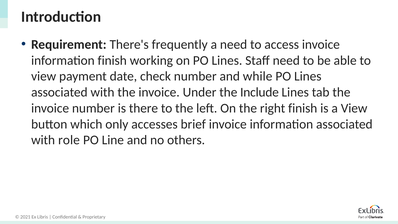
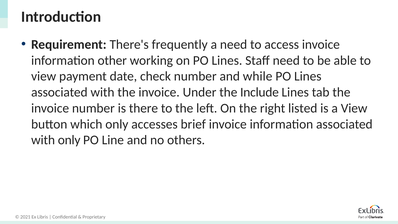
information finish: finish -> other (112, 60)
right finish: finish -> listed (303, 108)
with role: role -> only (69, 140)
